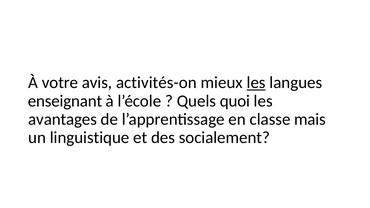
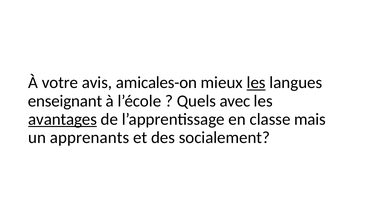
activités-on: activités-on -> amicales-on (157, 83)
quoi: quoi -> avec (235, 101)
avantages underline: none -> present (63, 119)
linguistique: linguistique -> apprenants (90, 138)
